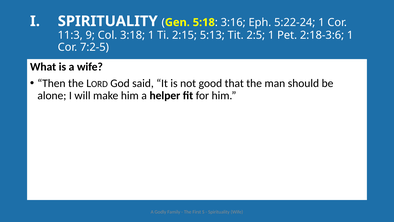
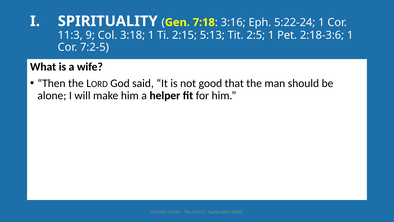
5:18: 5:18 -> 7:18 (204, 22)
